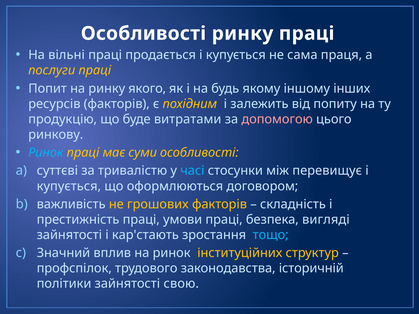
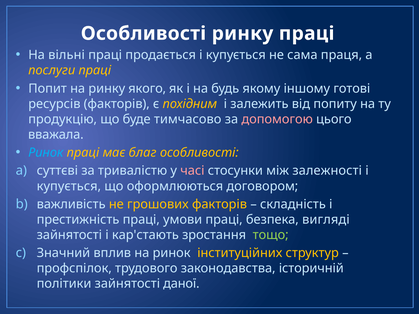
інших: інших -> готові (352, 89)
витратами: витратами -> тимчасово (188, 119)
ринкову: ринкову -> вважала (56, 135)
суми: суми -> благ (143, 153)
часі colour: light blue -> pink (192, 171)
перевищує: перевищує -> залежності (327, 171)
тощо colour: light blue -> light green (271, 235)
свою: свою -> даної (181, 284)
